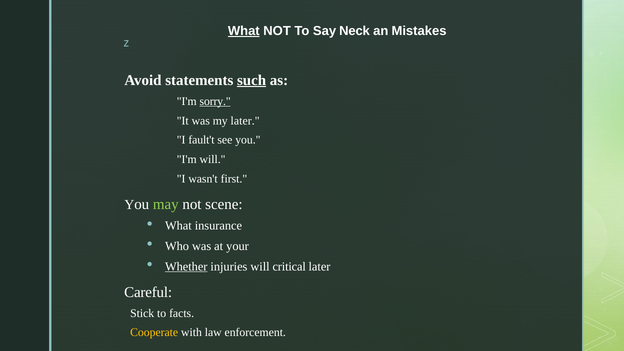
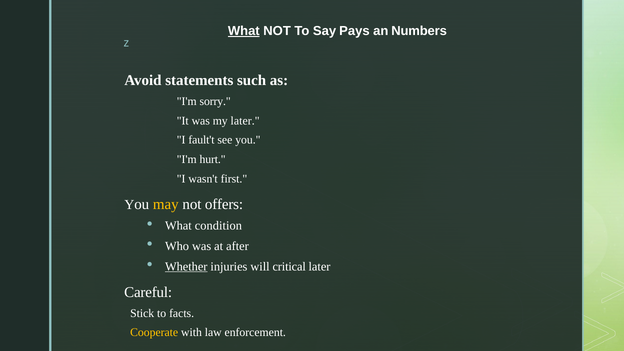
Neck: Neck -> Pays (354, 31)
Mistakes: Mistakes -> Numbers (419, 31)
such underline: present -> none (252, 80)
sorry underline: present -> none (215, 101)
I'm will: will -> hurt (213, 159)
may colour: light green -> yellow (166, 204)
scene: scene -> offers (224, 204)
insurance: insurance -> condition (218, 226)
your: your -> after (238, 246)
